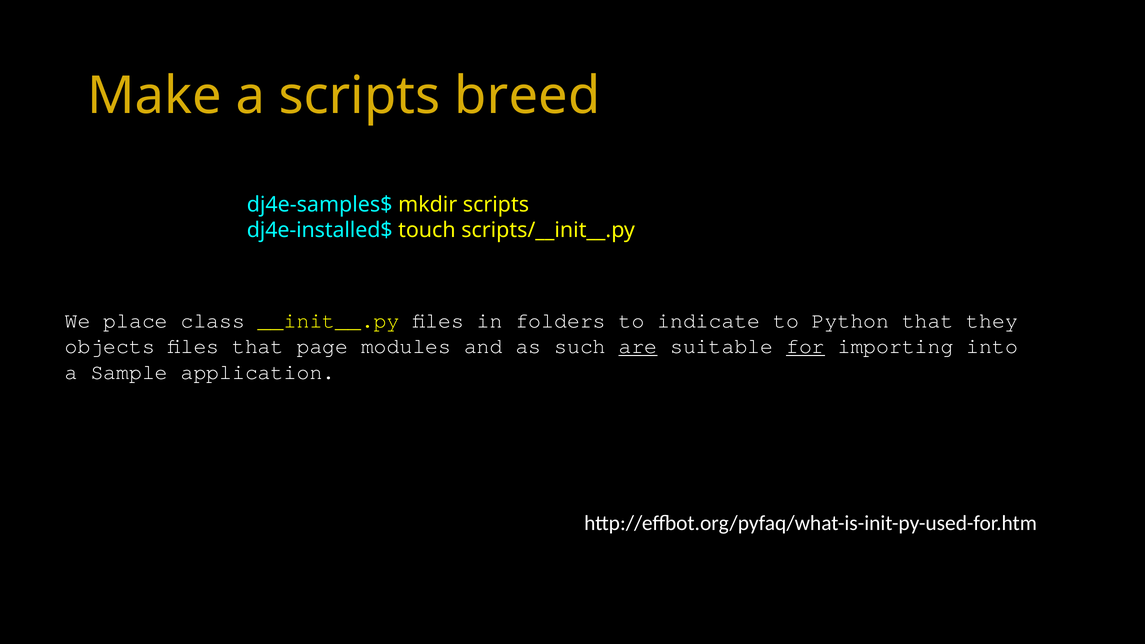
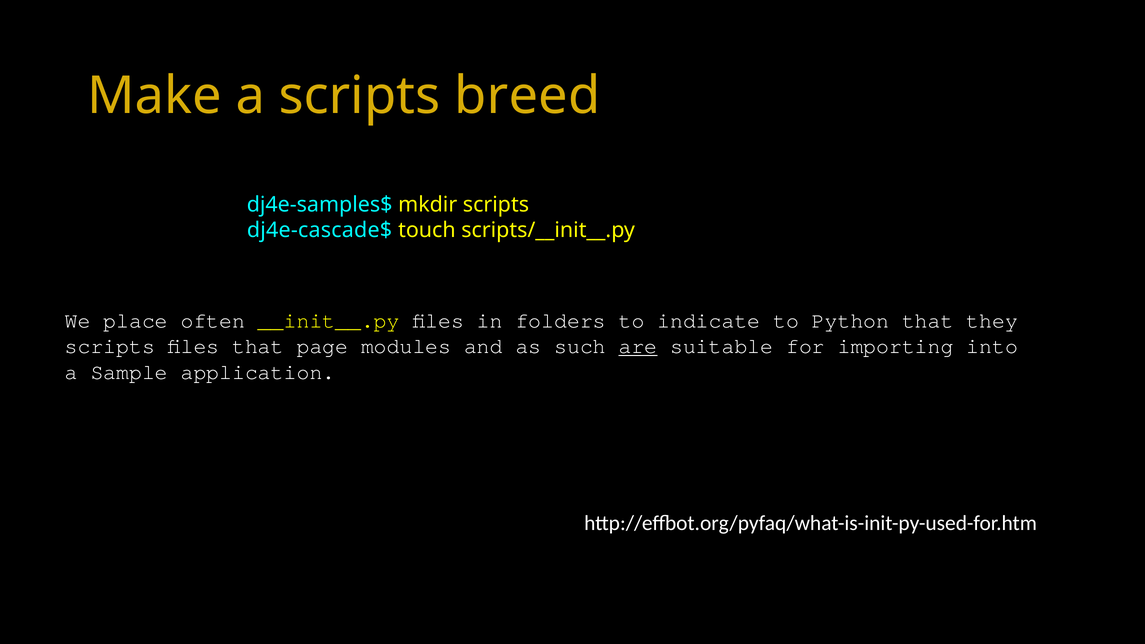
dj4e-installed$: dj4e-installed$ -> dj4e-cascade$ (320, 230)
class: class -> often (213, 320)
objects: objects -> scripts (110, 346)
for underline: present -> none (805, 346)
